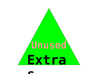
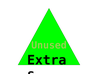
Unused colour: pink -> light green (49, 45)
